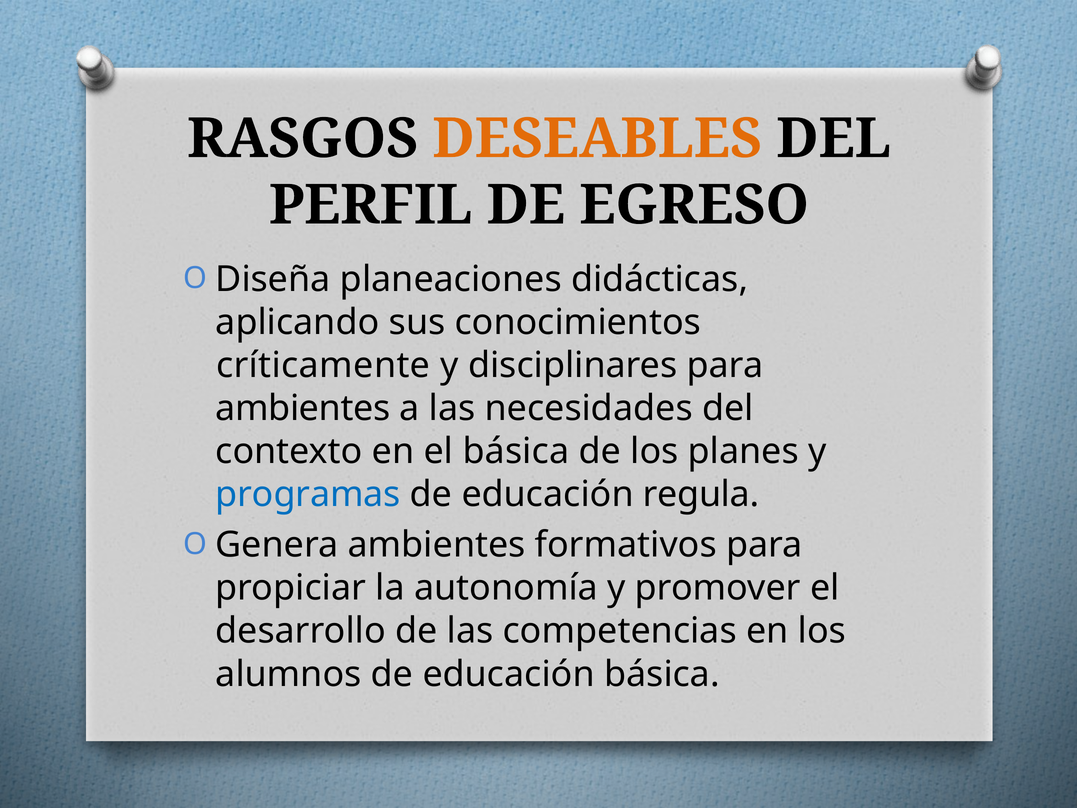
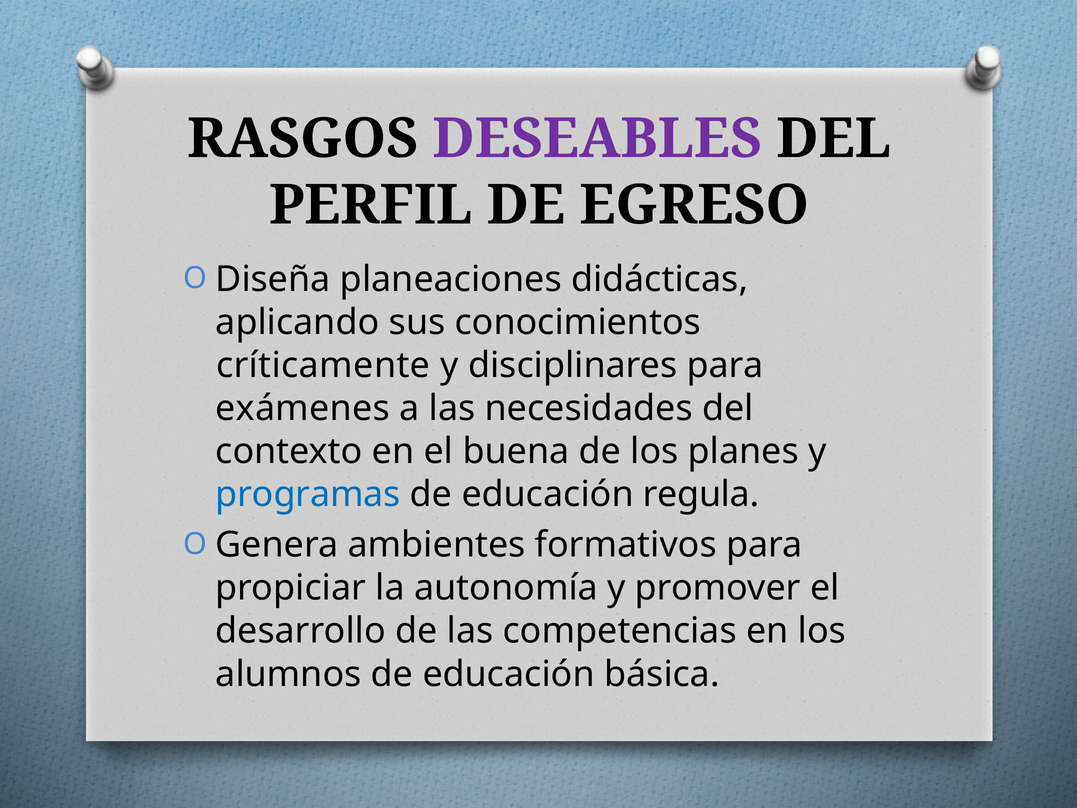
DESEABLES colour: orange -> purple (597, 139)
ambientes: ambientes -> exámenes (303, 408)
el básica: básica -> buena (516, 451)
